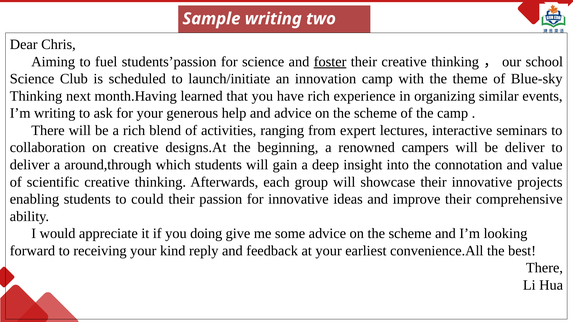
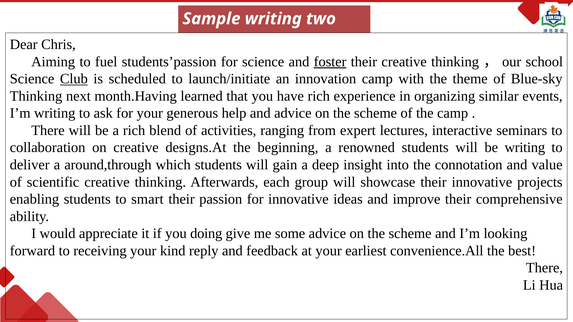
Club underline: none -> present (74, 79)
renowned campers: campers -> students (425, 148)
be deliver: deliver -> writing (525, 148)
could: could -> smart (147, 199)
